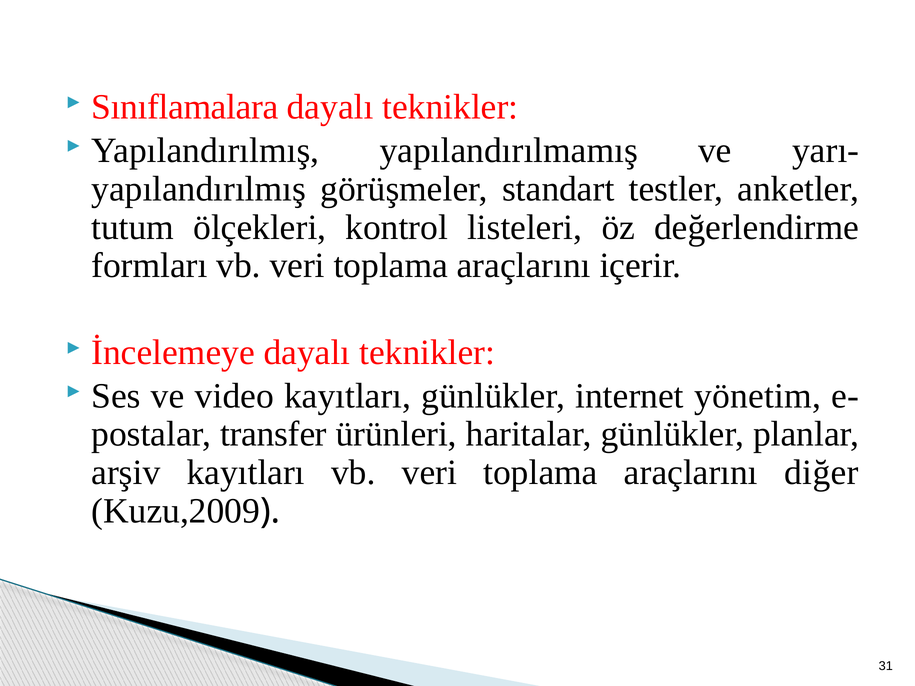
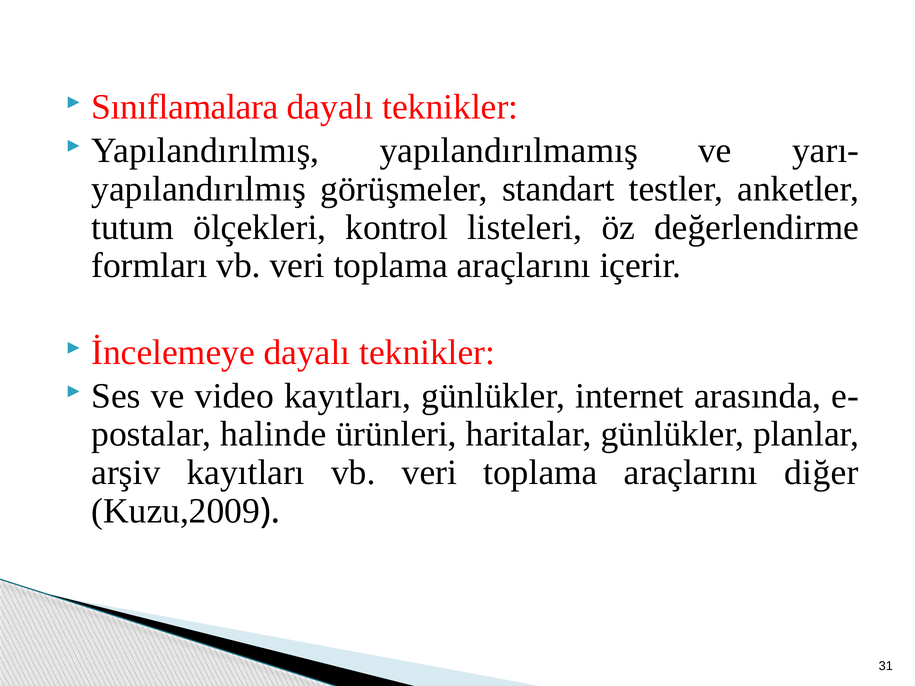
yönetim: yönetim -> arasında (758, 396)
transfer: transfer -> halinde (273, 434)
